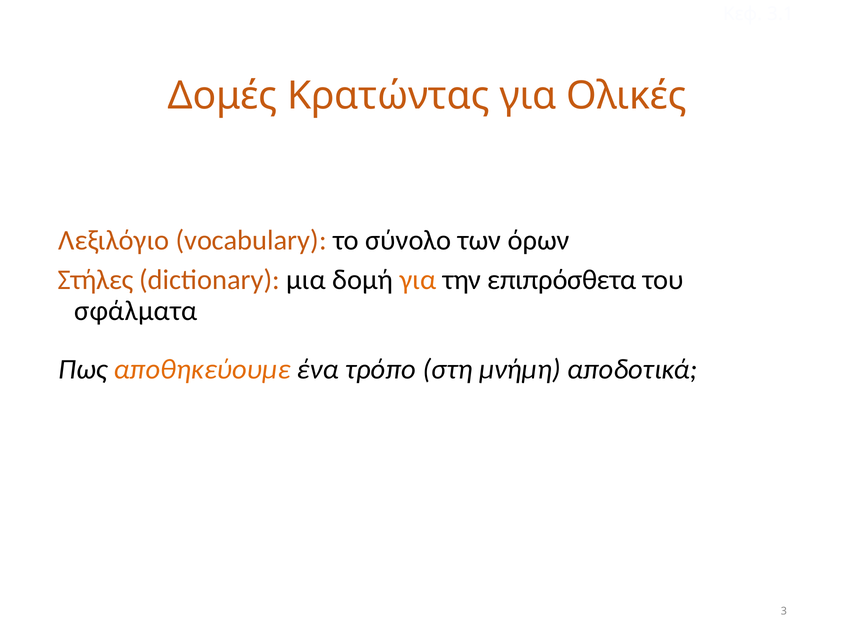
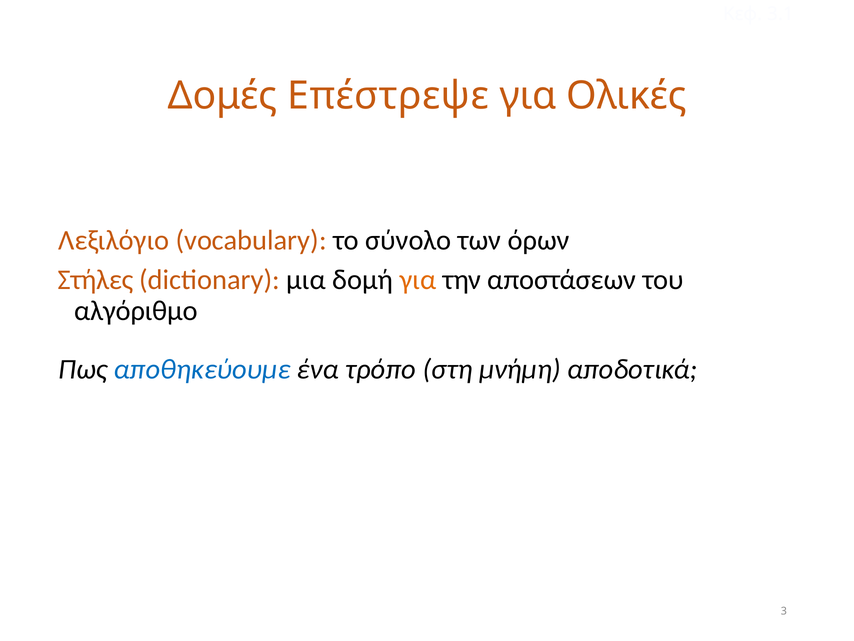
Κρατώντας: Κρατώντας -> Επέστρεψε (388, 96)
επιπρόσθετα: επιπρόσθετα -> αποστάσεων (562, 280)
σφάλματα: σφάλματα -> αλγόριθμο (136, 310)
αποθηκεύουμε colour: orange -> blue (202, 369)
